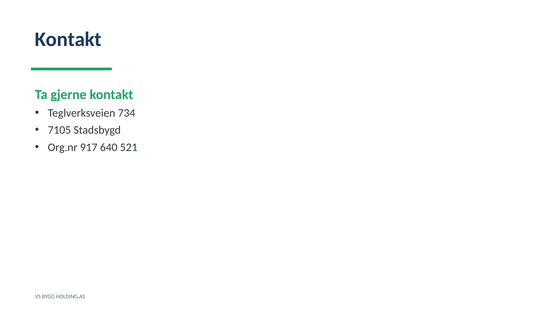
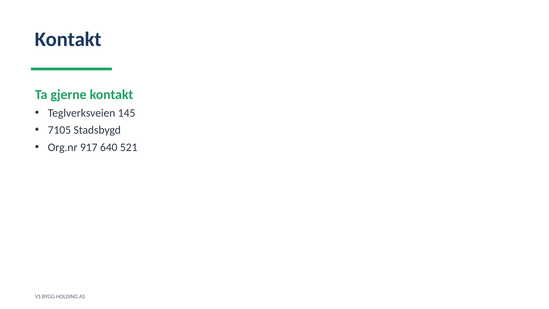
734: 734 -> 145 (127, 113)
